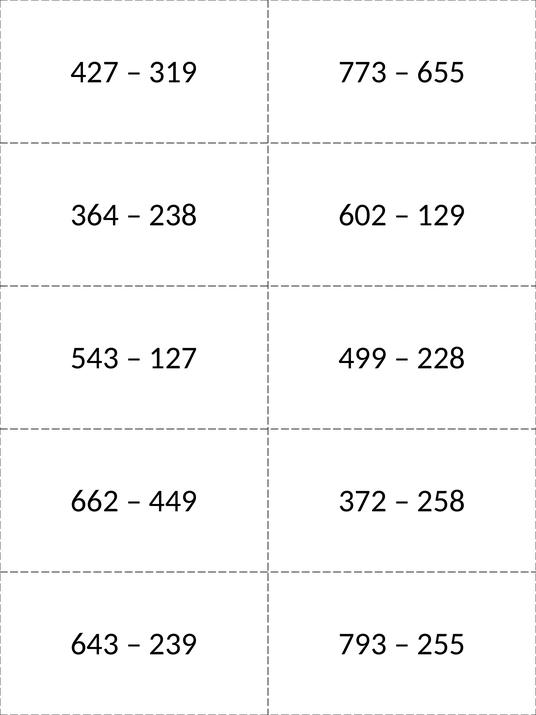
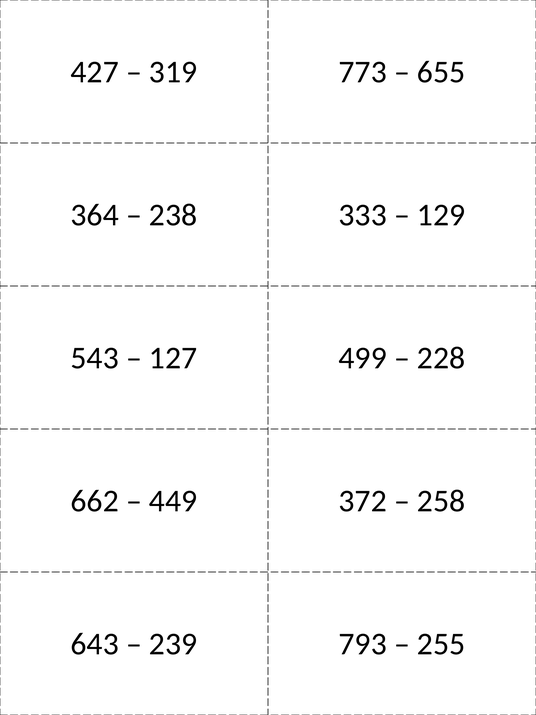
602: 602 -> 333 (363, 215)
